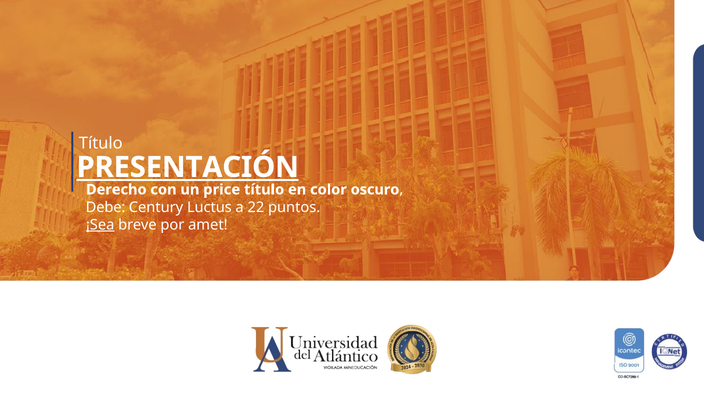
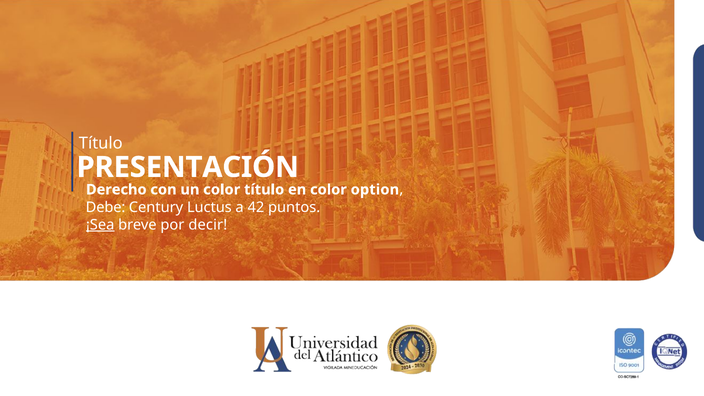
PRESENTACIÓN underline: present -> none (188, 167)
un price: price -> color (222, 190)
oscuro: oscuro -> option (375, 190)
22: 22 -> 42 (256, 207)
amet: amet -> decir (208, 225)
